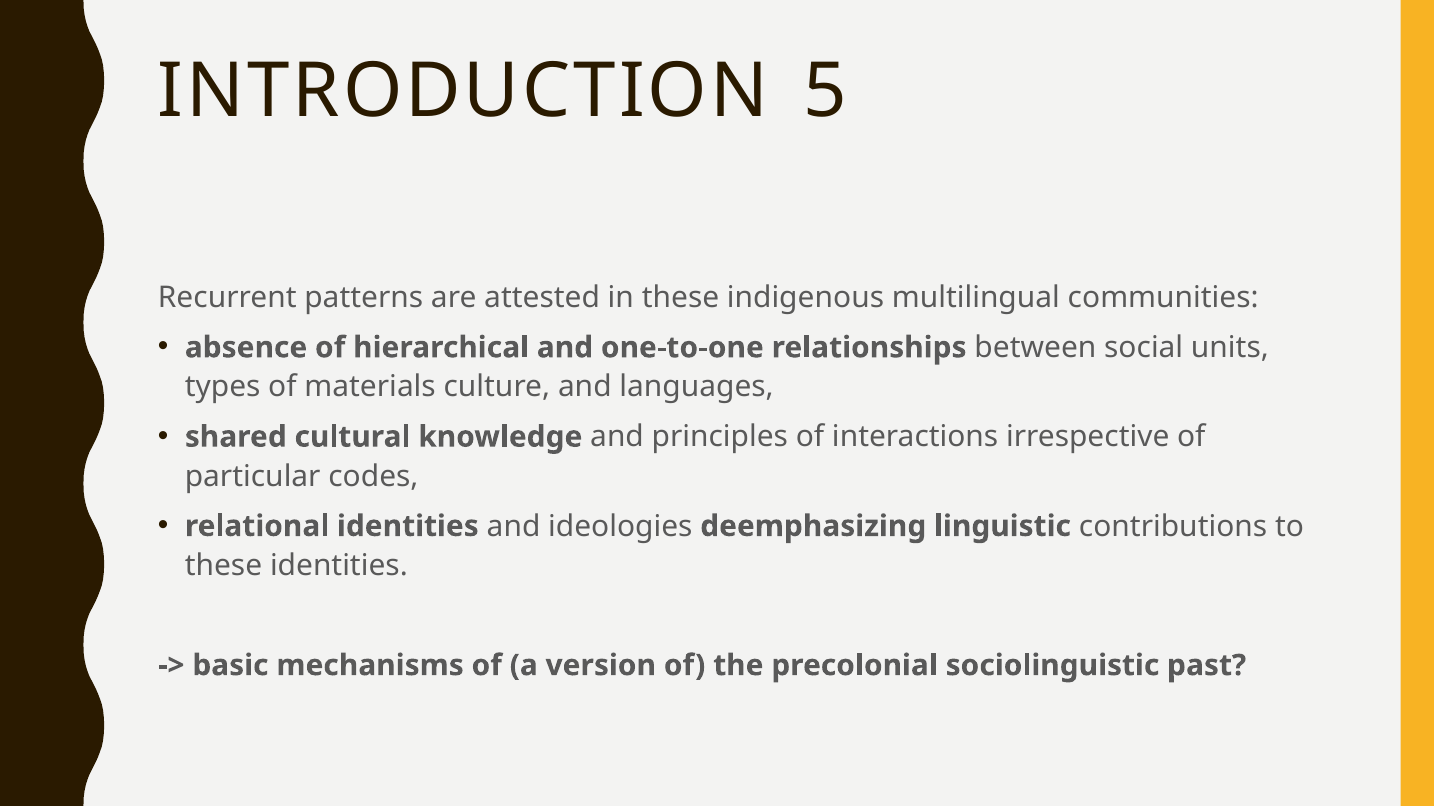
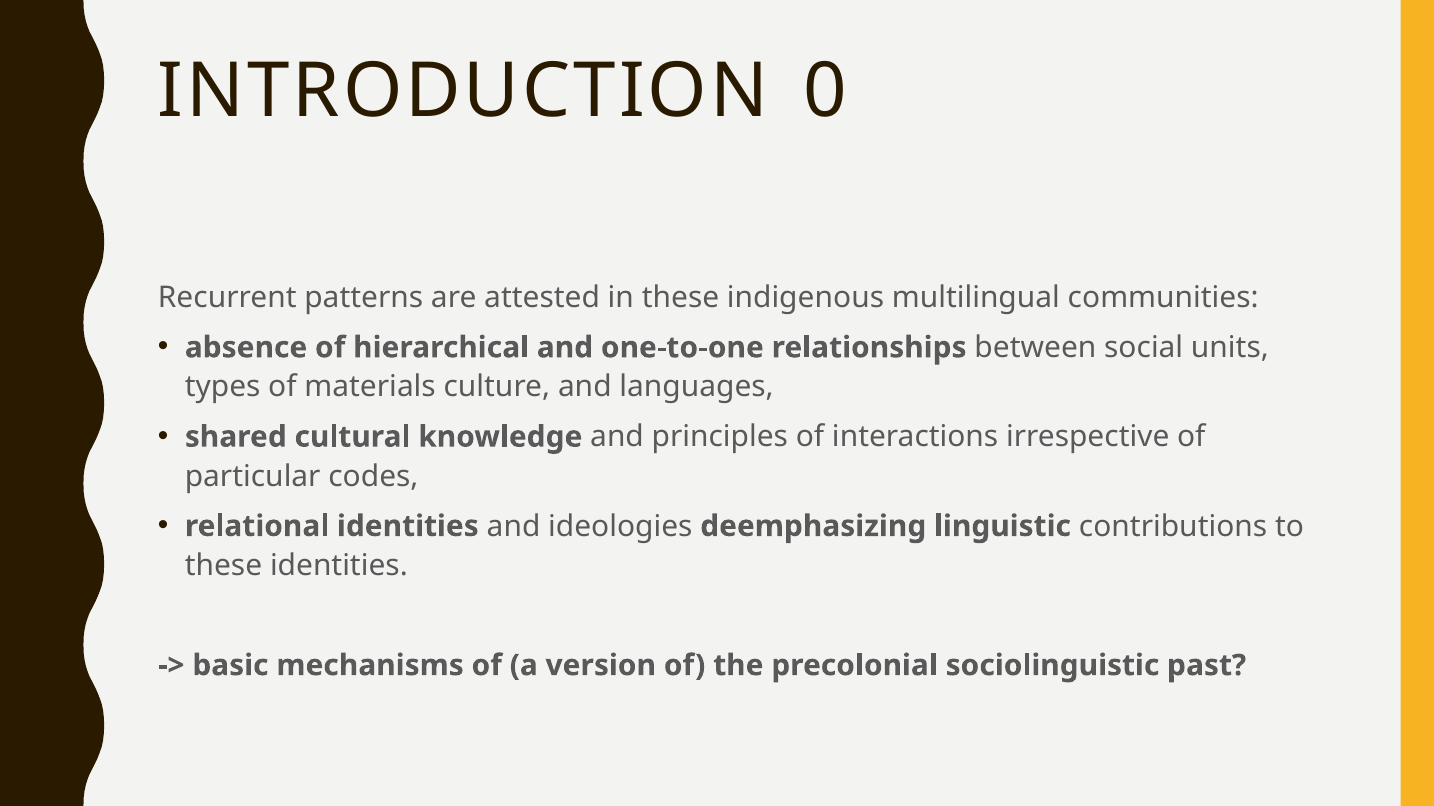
5: 5 -> 0 (825, 91)
